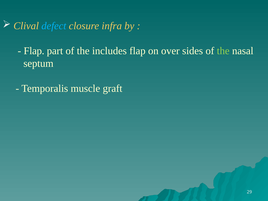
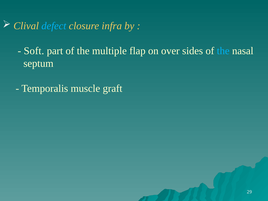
Flap: Flap -> Soft (34, 51)
includes: includes -> multiple (109, 51)
the colour: light green -> light blue (223, 51)
